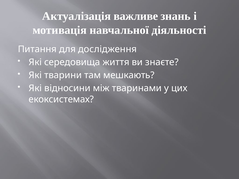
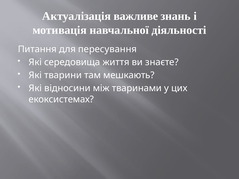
дослідження: дослідження -> пересування (107, 49)
